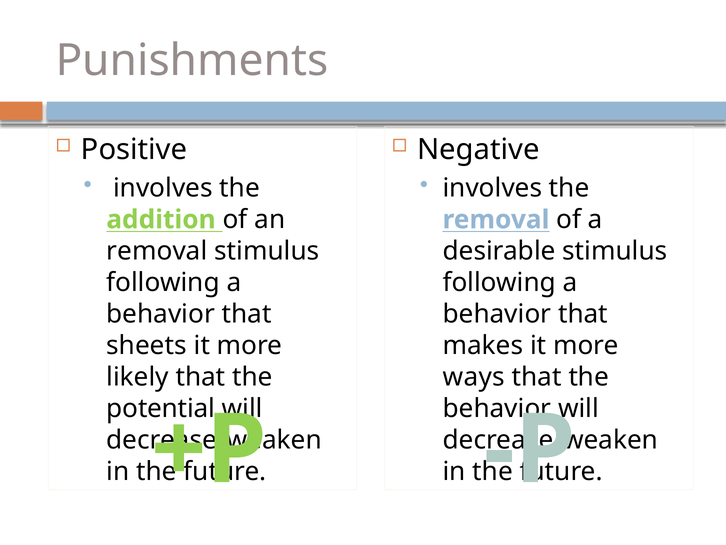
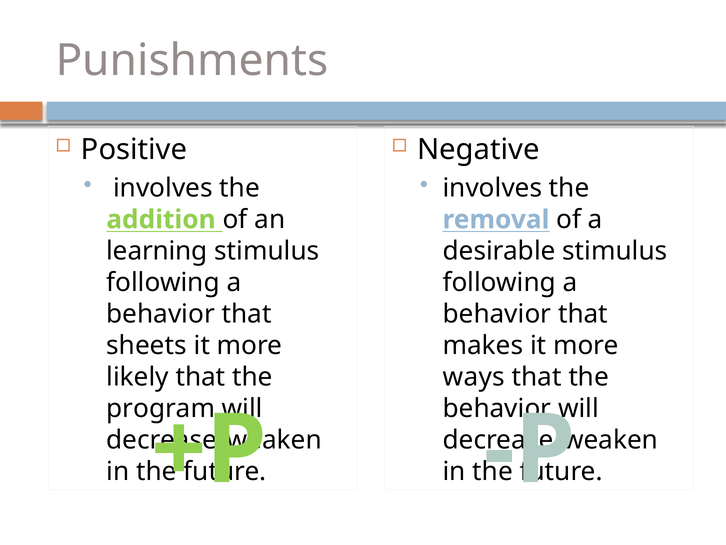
removal: removal -> learning (157, 251)
potential: potential -> program (161, 408)
